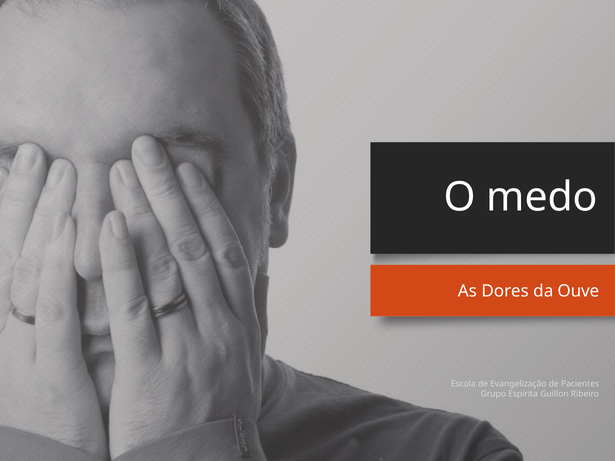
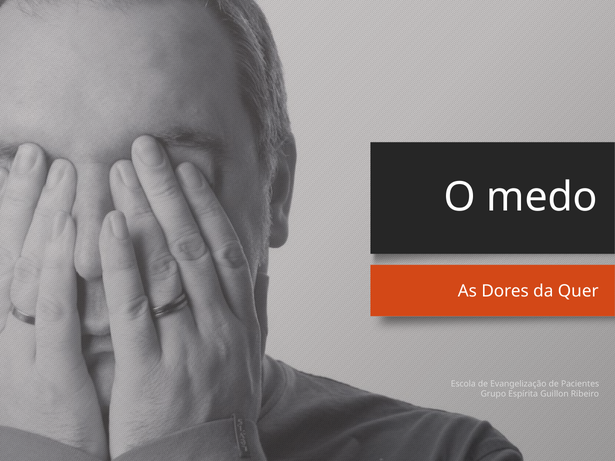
Ouve: Ouve -> Quer (578, 291)
